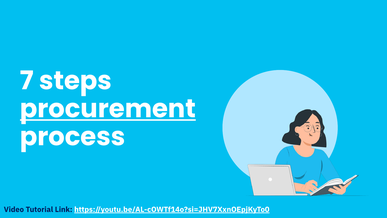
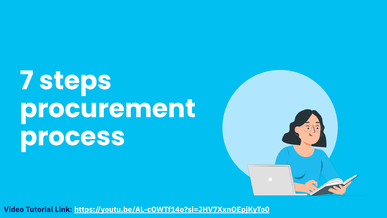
procurement underline: present -> none (108, 109)
